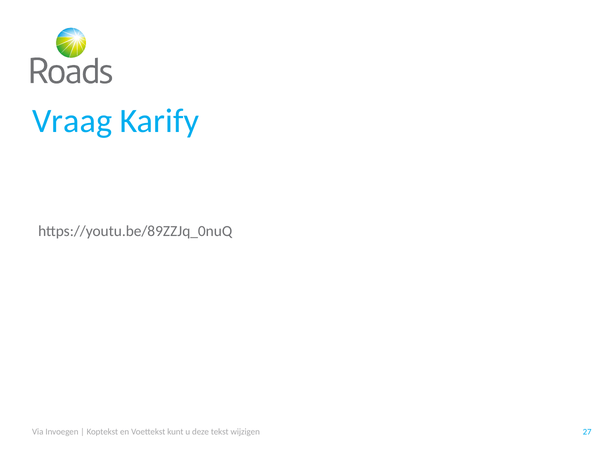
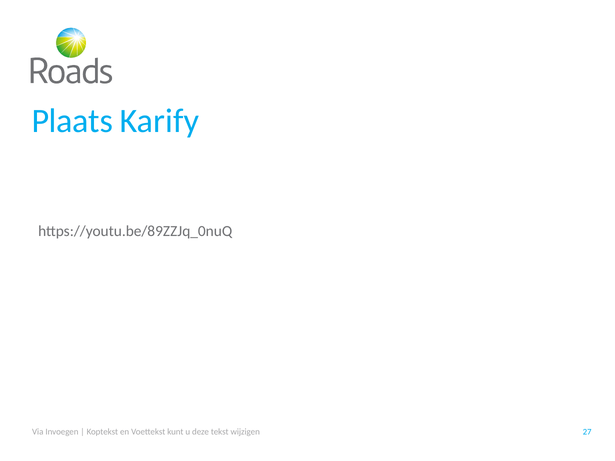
Vraag: Vraag -> Plaats (72, 121)
